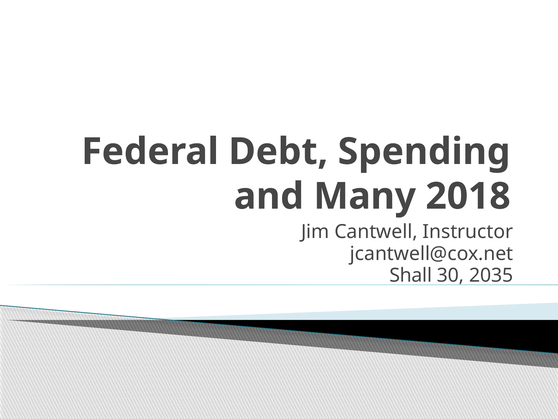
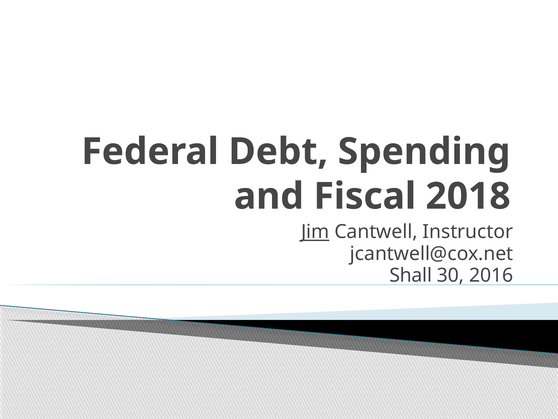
Many: Many -> Fiscal (365, 196)
Jim underline: none -> present (315, 232)
2035: 2035 -> 2016 (491, 275)
